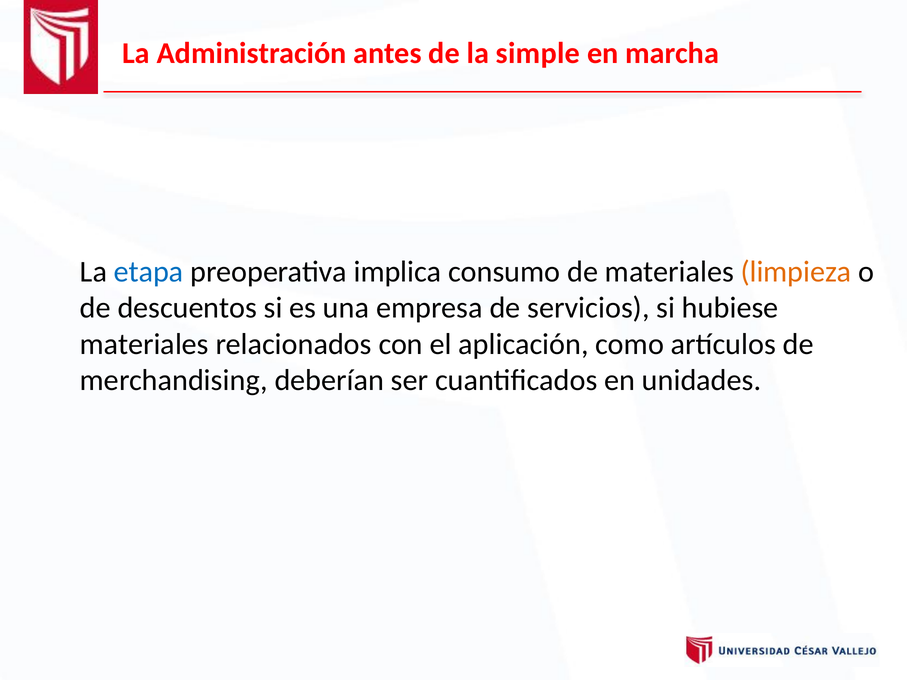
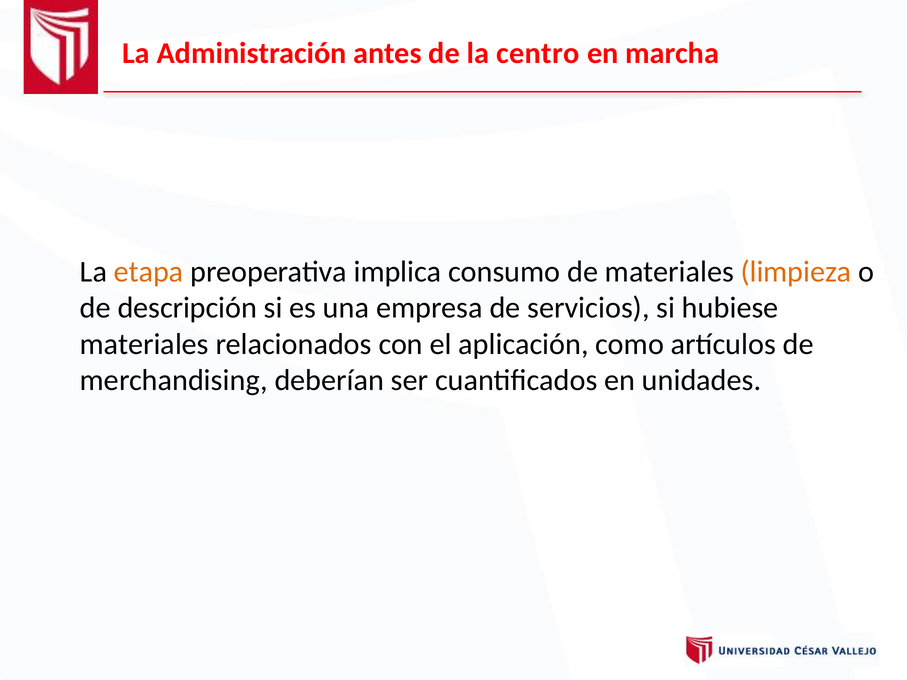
simple: simple -> centro (538, 53)
etapa colour: blue -> orange (149, 272)
descuentos: descuentos -> descripción (187, 308)
